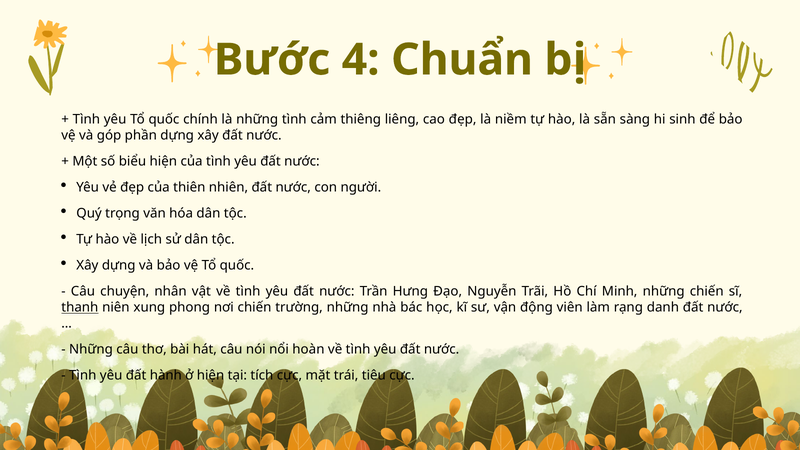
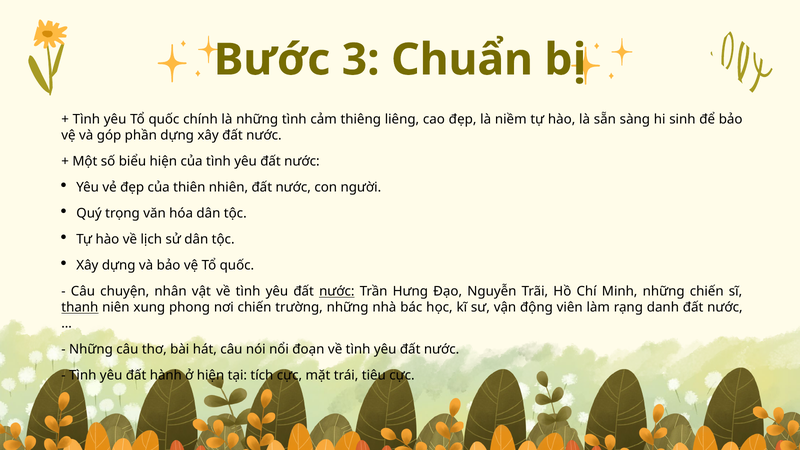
4: 4 -> 3 (361, 60)
nước underline: none -> present (337, 291)
hoàn: hoàn -> đoạn (308, 349)
